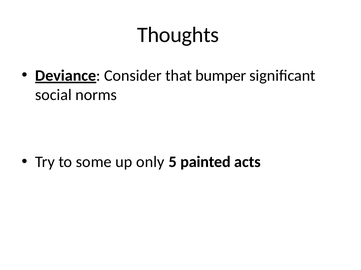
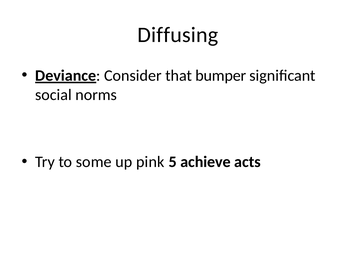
Thoughts: Thoughts -> Diffusing (178, 35)
only: only -> pink (150, 162)
painted: painted -> achieve (206, 162)
